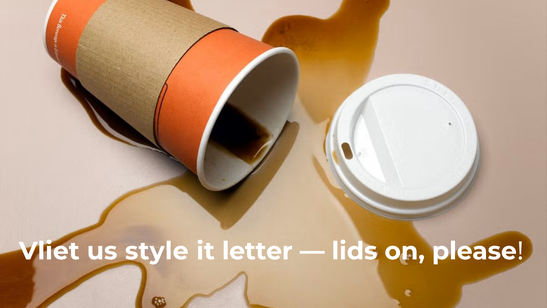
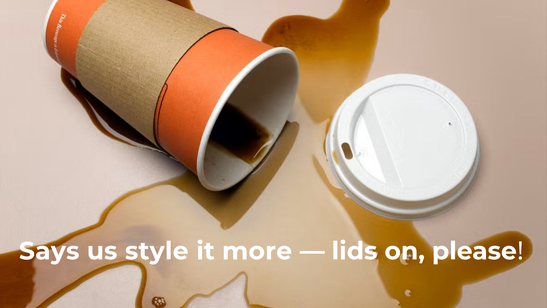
Vliet: Vliet -> Says (49, 251)
letter: letter -> more (257, 251)
